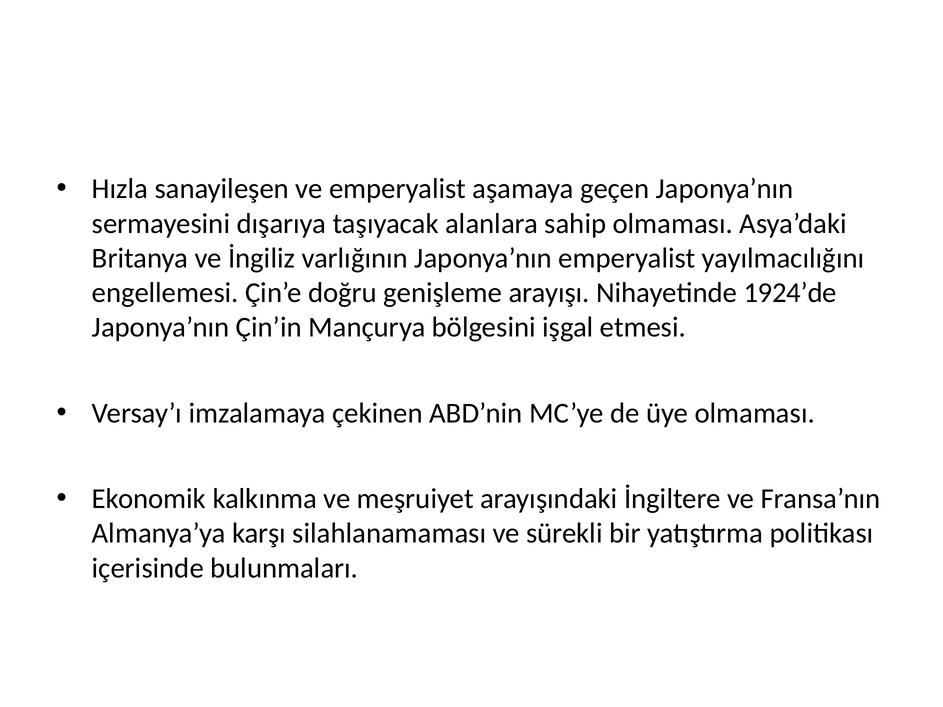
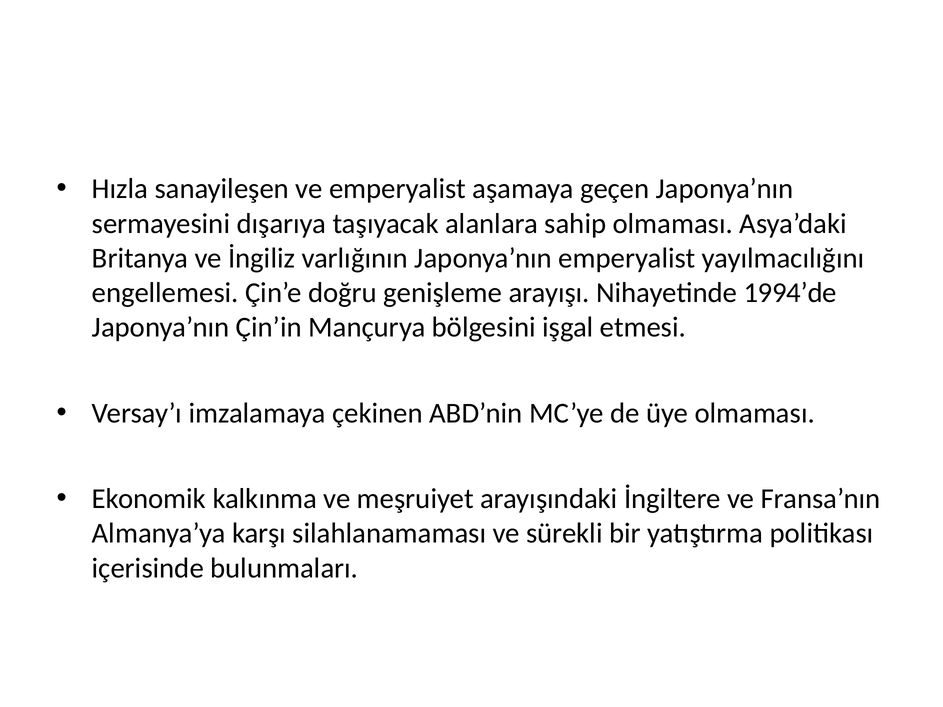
1924’de: 1924’de -> 1994’de (790, 293)
